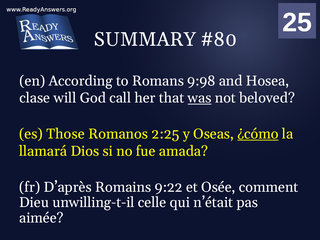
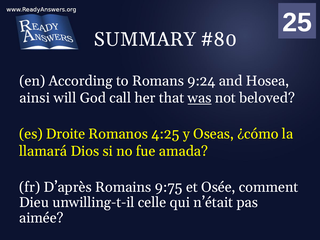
9:98: 9:98 -> 9:24 (201, 81)
clase: clase -> ainsi (35, 98)
Those: Those -> Droite (66, 134)
2:25: 2:25 -> 4:25 (165, 134)
¿cómo underline: present -> none (258, 134)
9:22: 9:22 -> 9:75 (169, 187)
